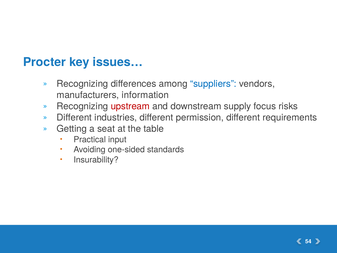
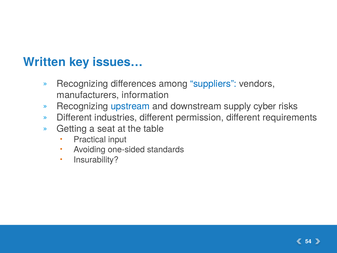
Procter: Procter -> Written (44, 62)
upstream colour: red -> blue (130, 106)
focus: focus -> cyber (265, 106)
